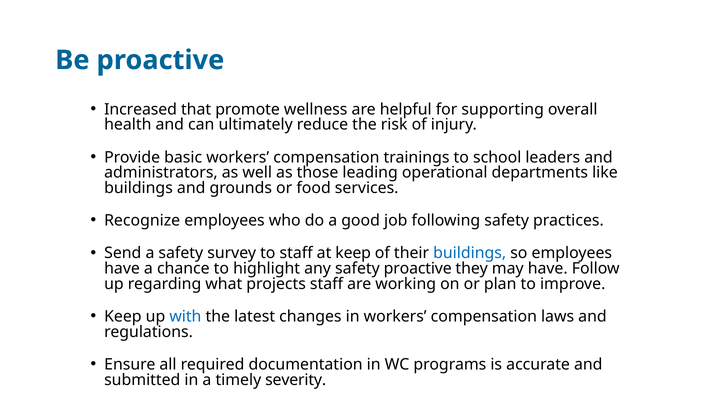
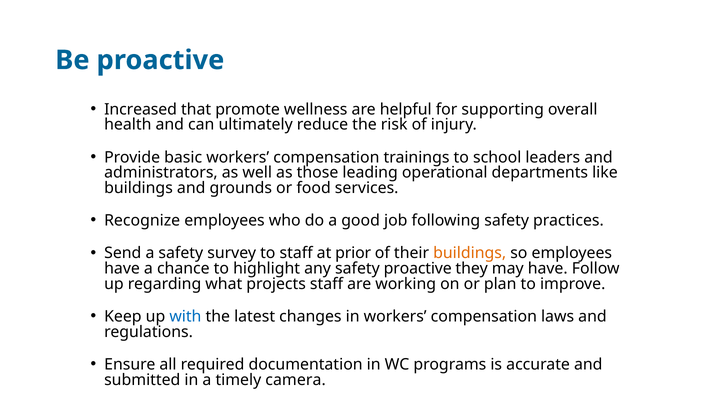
at keep: keep -> prior (353, 253)
buildings colour: blue -> orange (470, 253)
severity: severity -> camera (296, 380)
